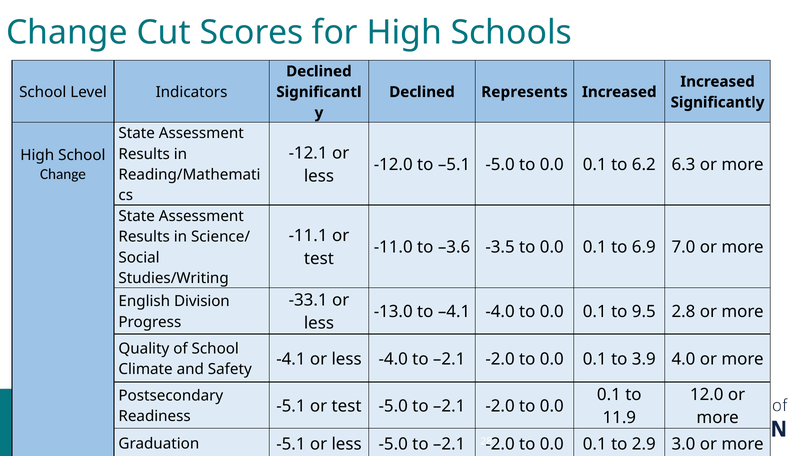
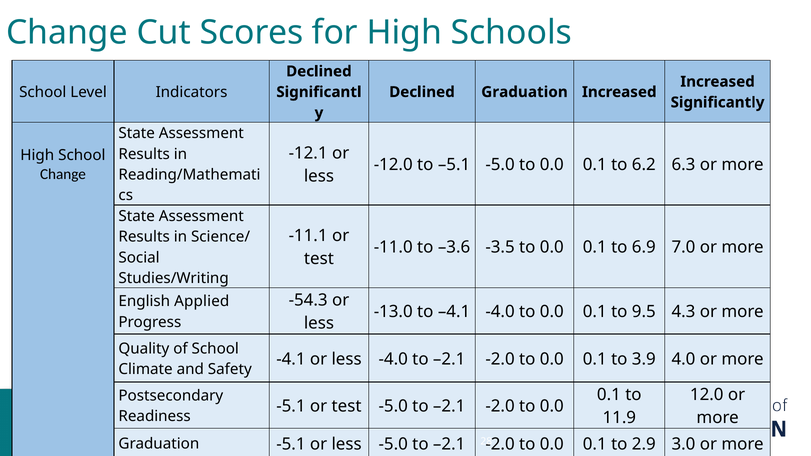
Declined Represents: Represents -> Graduation (524, 92)
-33.1: -33.1 -> -54.3 (308, 300)
Division: Division -> Applied (202, 301)
2.8: 2.8 -> 4.3 (683, 312)
